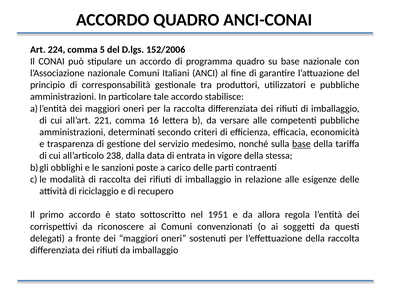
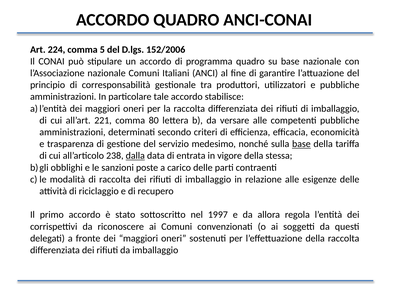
16: 16 -> 80 (154, 120)
dalla underline: none -> present (135, 156)
1951: 1951 -> 1997 (218, 215)
